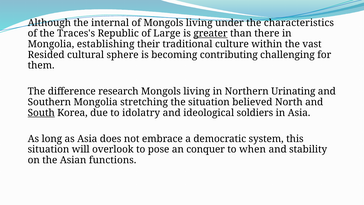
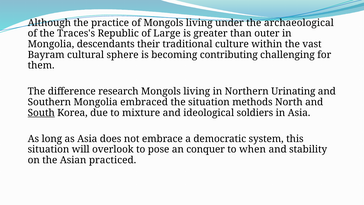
internal: internal -> practice (110, 23)
characteristics: characteristics -> archaeological (299, 23)
greater underline: present -> none (210, 33)
there: there -> outer (267, 33)
establishing: establishing -> descendants (106, 44)
Resided: Resided -> Bayram (46, 55)
stretching: stretching -> embraced (144, 102)
believed: believed -> methods (252, 102)
idolatry: idolatry -> mixture (141, 113)
functions: functions -> practiced (113, 160)
